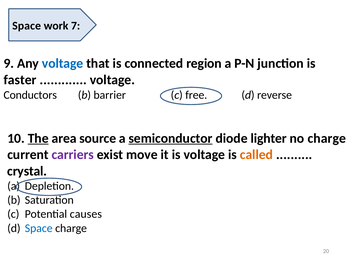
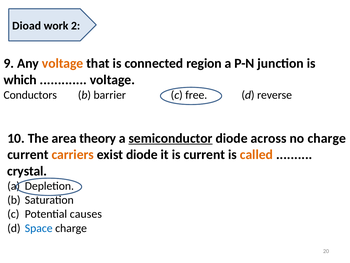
Space: Space -> Dioad (27, 26)
7: 7 -> 2 (76, 26)
voltage colour: blue -> orange (63, 63)
faster: faster -> which (20, 80)
The underline: present -> none (38, 138)
source: source -> theory (98, 138)
lighter: lighter -> across (269, 138)
carriers colour: purple -> orange (73, 154)
exist move: move -> diode (142, 154)
is voltage: voltage -> current (204, 154)
